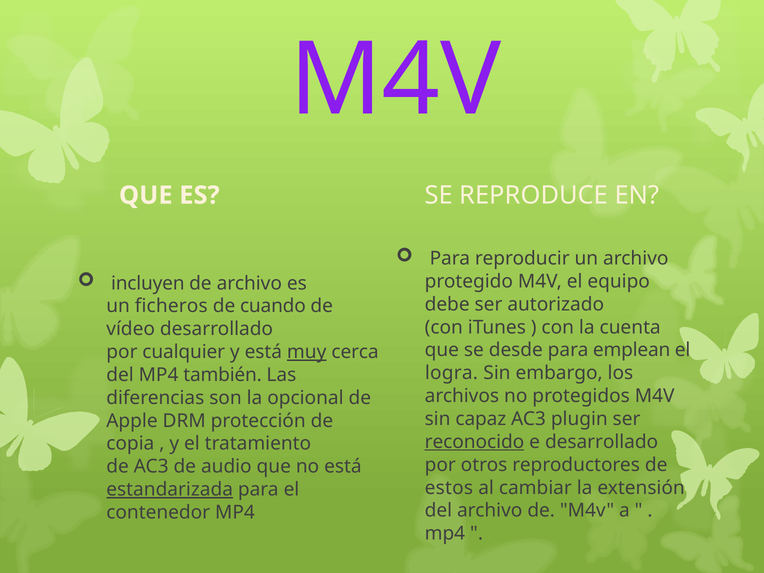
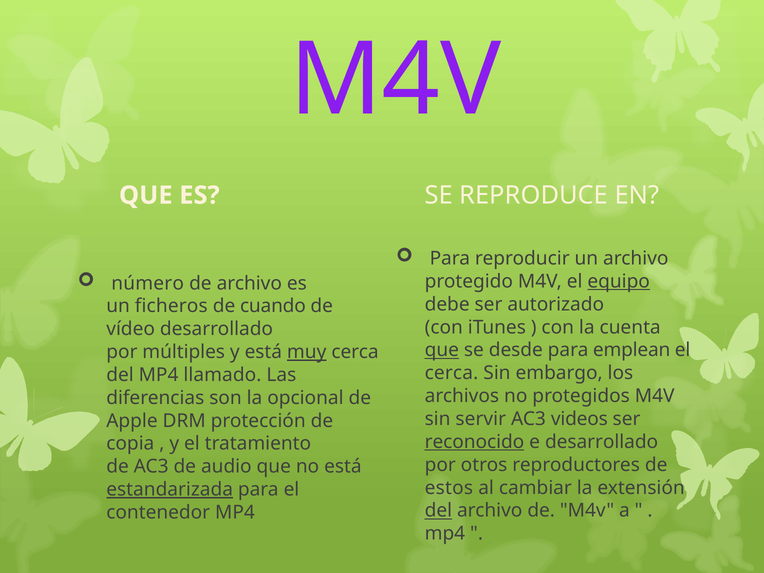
incluyen: incluyen -> número (148, 283)
equipo underline: none -> present (619, 281)
que underline: none -> present (442, 350)
cualquier: cualquier -> múltiples (184, 352)
logra: logra -> cerca (451, 373)
también: también -> llamado (222, 375)
capaz: capaz -> servir (481, 419)
plugin: plugin -> videos (579, 419)
del underline: none -> present (438, 511)
